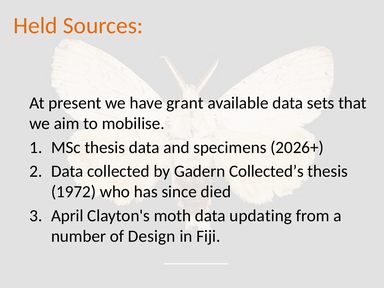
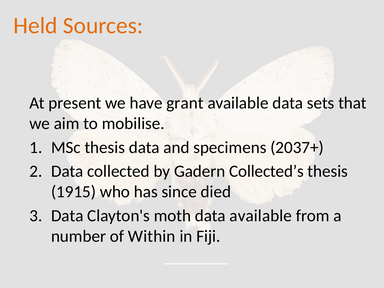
2026+: 2026+ -> 2037+ (297, 147)
1972: 1972 -> 1915 (73, 192)
April: April -> Data (67, 216)
data updating: updating -> available (261, 216)
Design: Design -> Within (152, 236)
